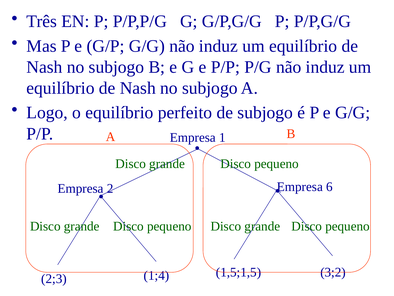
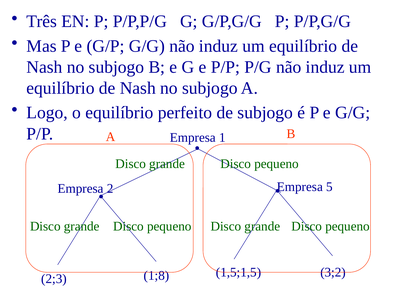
6: 6 -> 5 (329, 186)
1;4: 1;4 -> 1;8 (156, 275)
